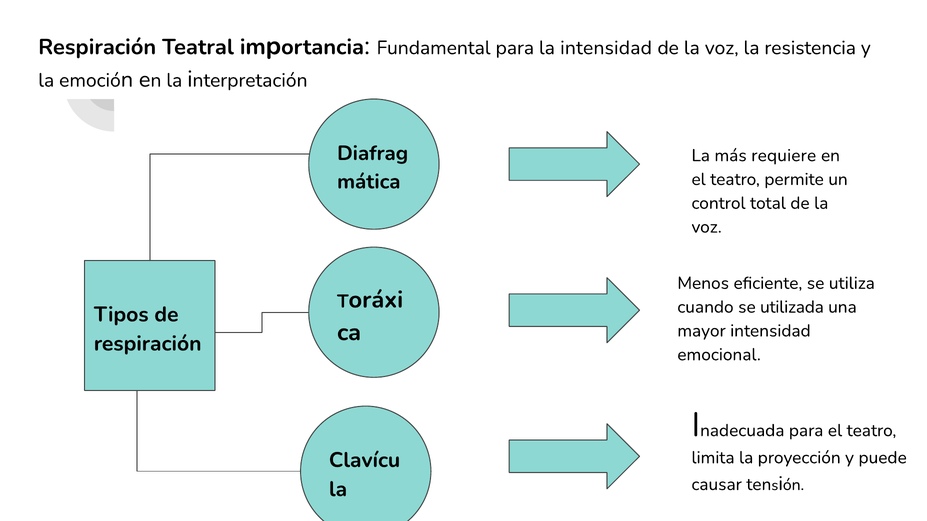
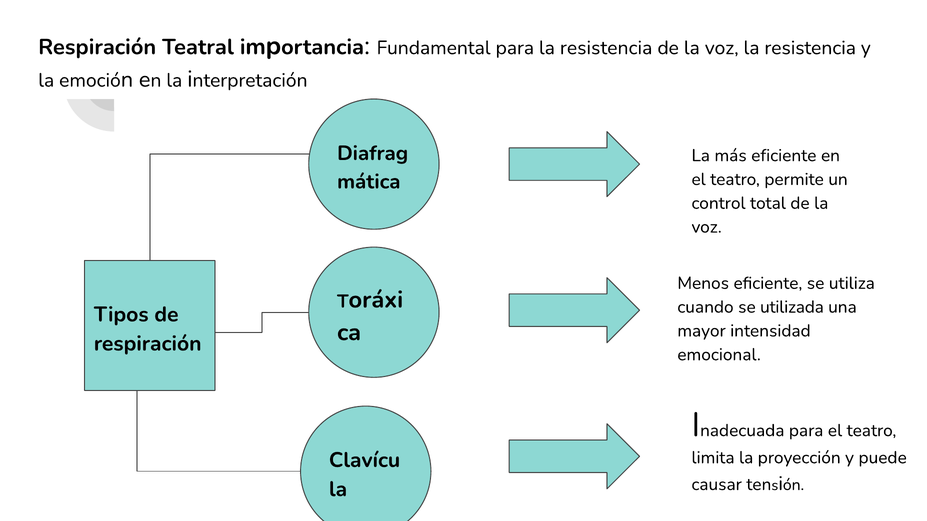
para la intensidad: intensidad -> resistencia (606, 48)
más requiere: requiere -> eficiente (784, 156)
